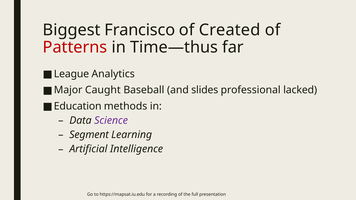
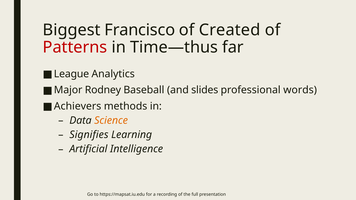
Caught: Caught -> Rodney (103, 90)
lacked: lacked -> words (300, 90)
Education: Education -> Achievers (78, 106)
Science colour: purple -> orange (111, 121)
Segment: Segment -> Signifies (89, 135)
